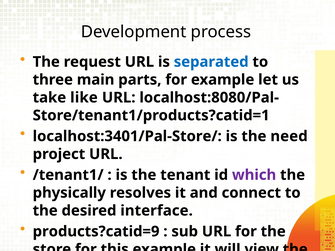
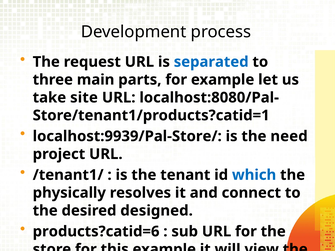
like: like -> site (84, 98)
localhost:3401/Pal-Store/: localhost:3401/Pal-Store/ -> localhost:9939/Pal-Store/ (127, 136)
which colour: purple -> blue (254, 175)
interface: interface -> designed (157, 211)
products?catid=9: products?catid=9 -> products?catid=6 (96, 232)
